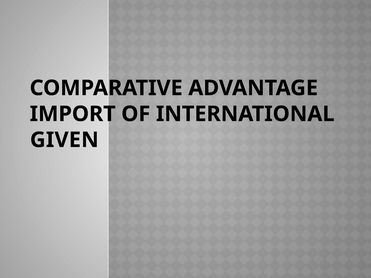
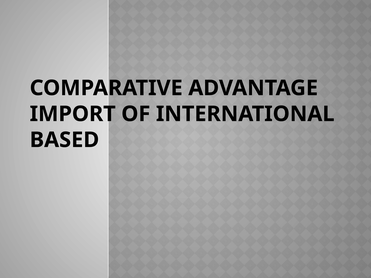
GIVEN: GIVEN -> BASED (64, 140)
